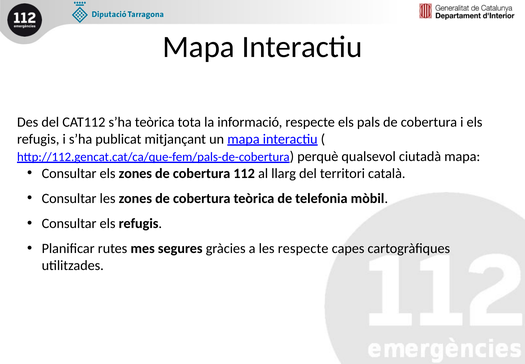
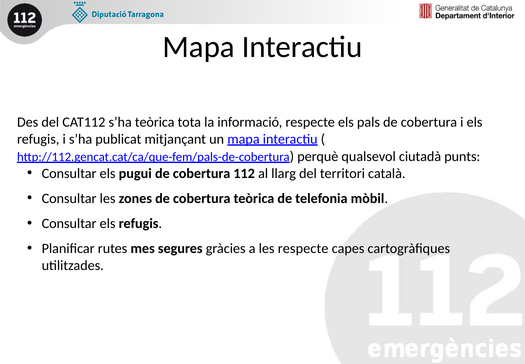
ciutadà mapa: mapa -> punts (462, 156)
els zones: zones -> pugui (135, 173)
